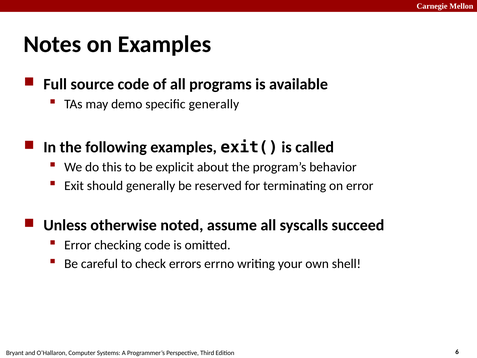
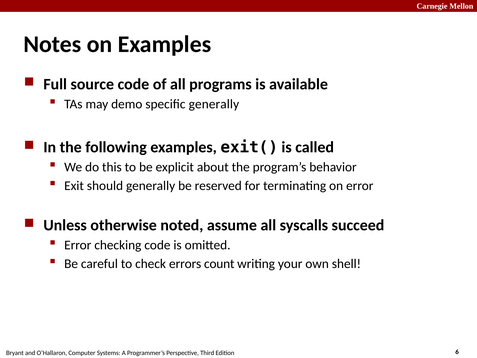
errno: errno -> count (219, 264)
